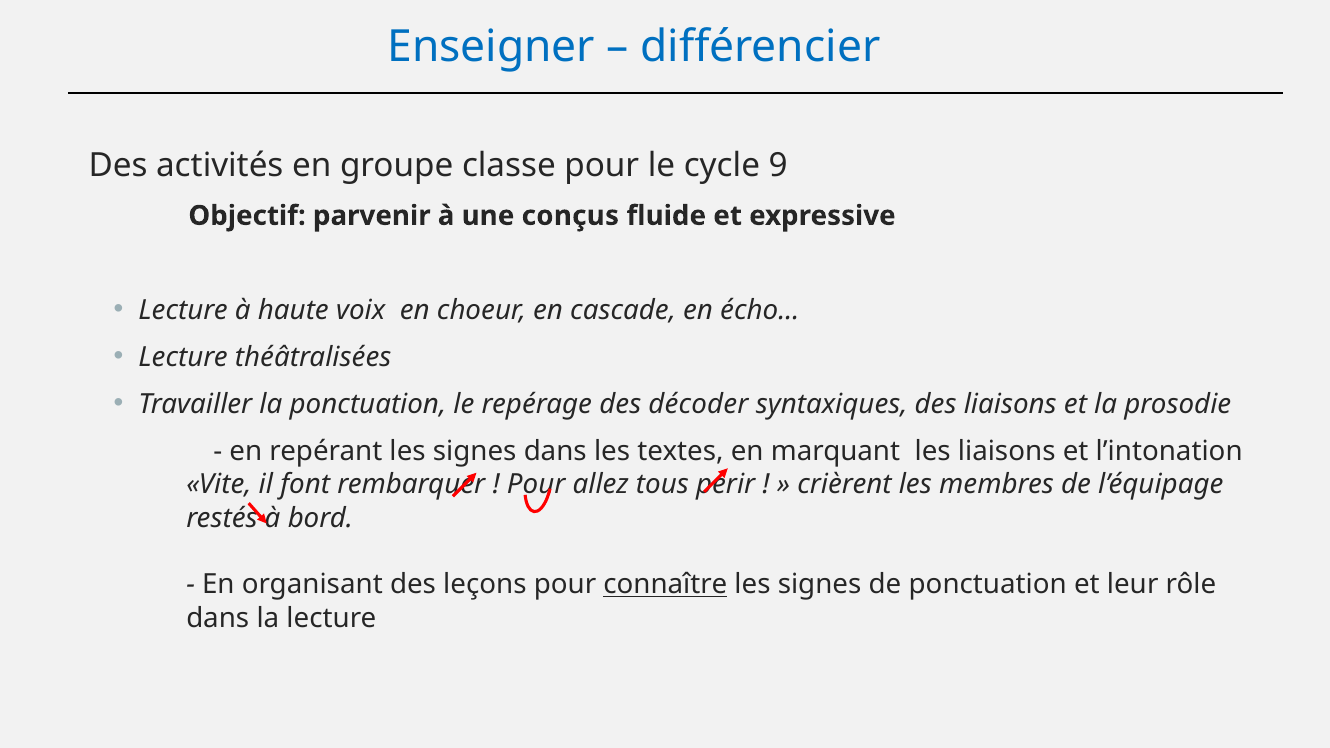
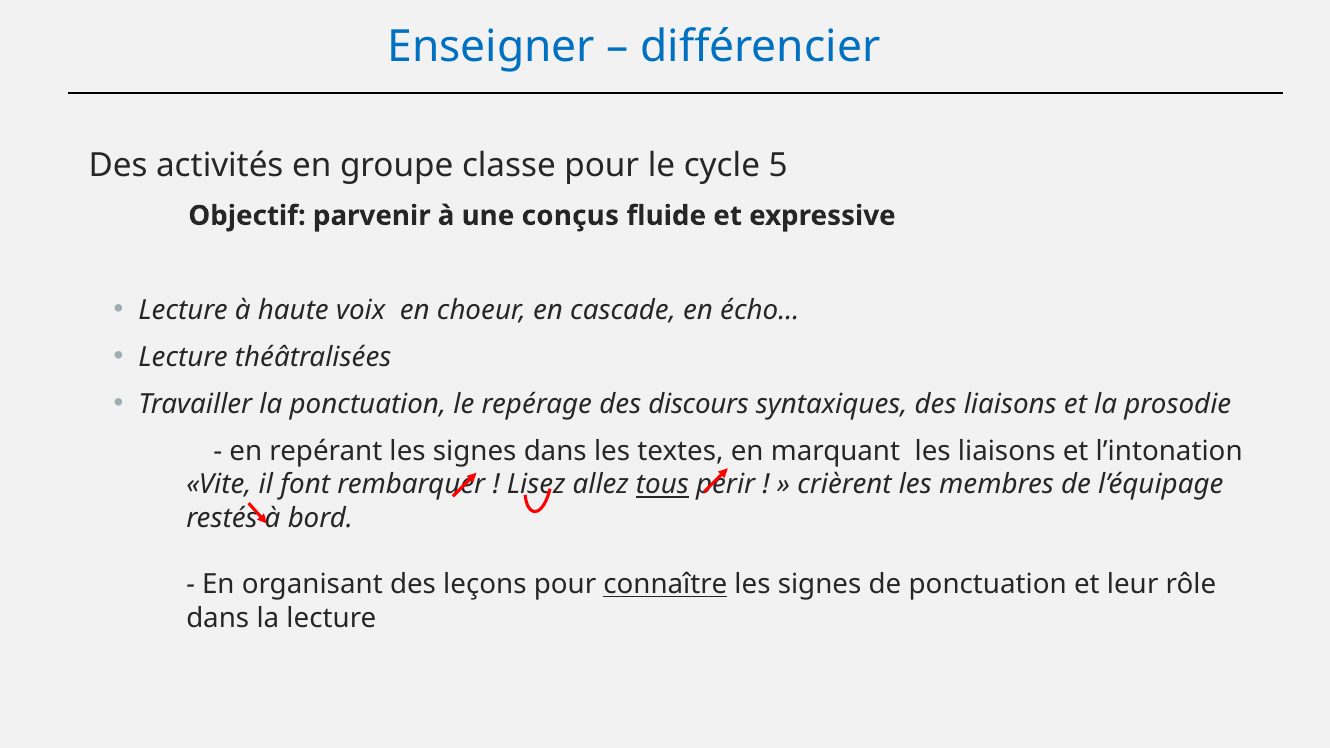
9: 9 -> 5 (778, 166)
décoder: décoder -> discours (699, 404)
Pour: Pour -> Lisez (536, 485)
tous underline: none -> present (662, 485)
